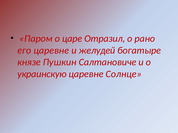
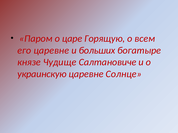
Отразил: Отразил -> Горящую (105, 39)
рано: рано -> всем (145, 39)
желудей: желудей -> больших (97, 51)
Пушкин: Пушкин -> Чудище (60, 62)
